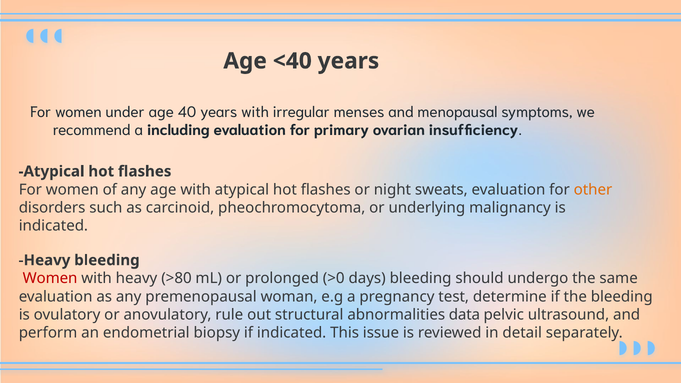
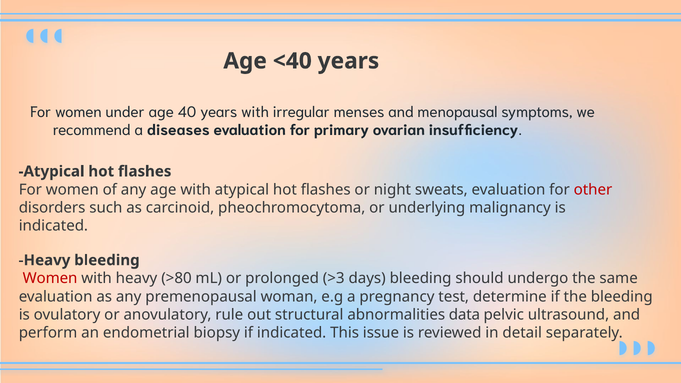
including: including -> diseases (178, 130)
other colour: orange -> red (593, 190)
>0: >0 -> >3 (334, 278)
